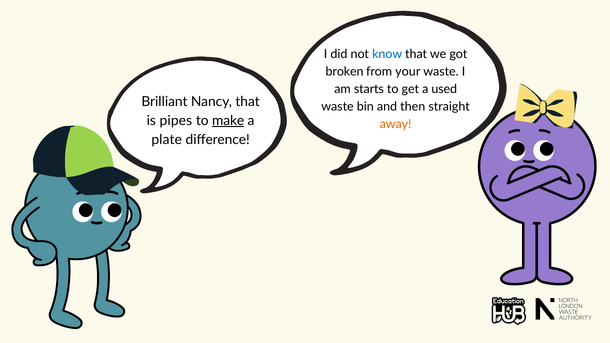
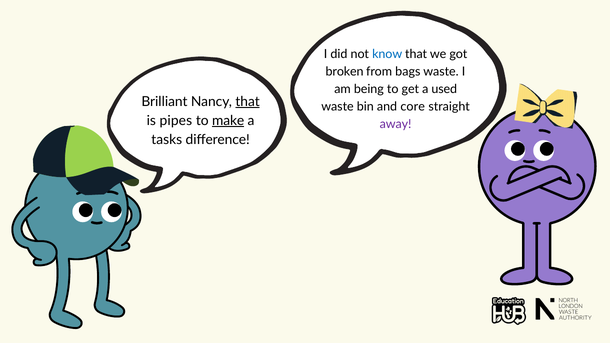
your: your -> bags (408, 72)
starts: starts -> being (369, 89)
that underline: none -> present (248, 101)
then: then -> core (413, 107)
away colour: orange -> purple (396, 124)
plate: plate -> tasks (167, 140)
